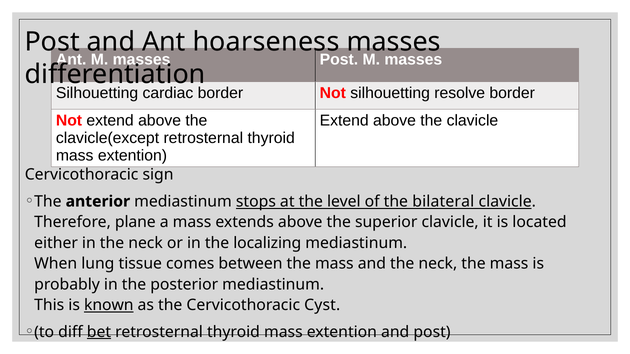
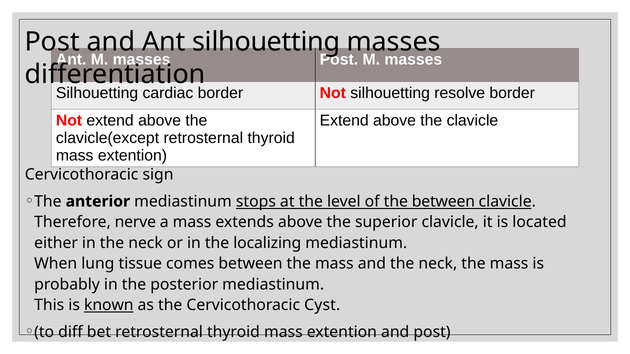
Ant hoarseness: hoarseness -> silhouetting (266, 42)
the bilateral: bilateral -> between (443, 202)
plane: plane -> nerve (135, 222)
bet underline: present -> none (99, 332)
